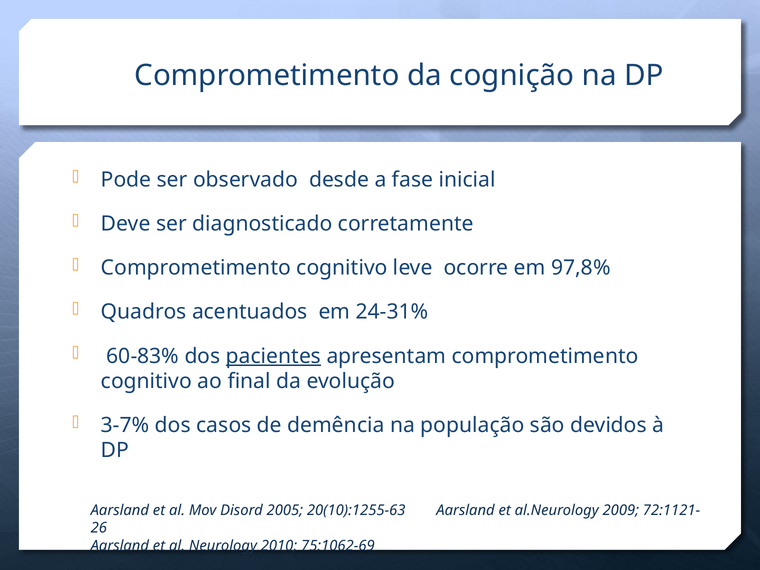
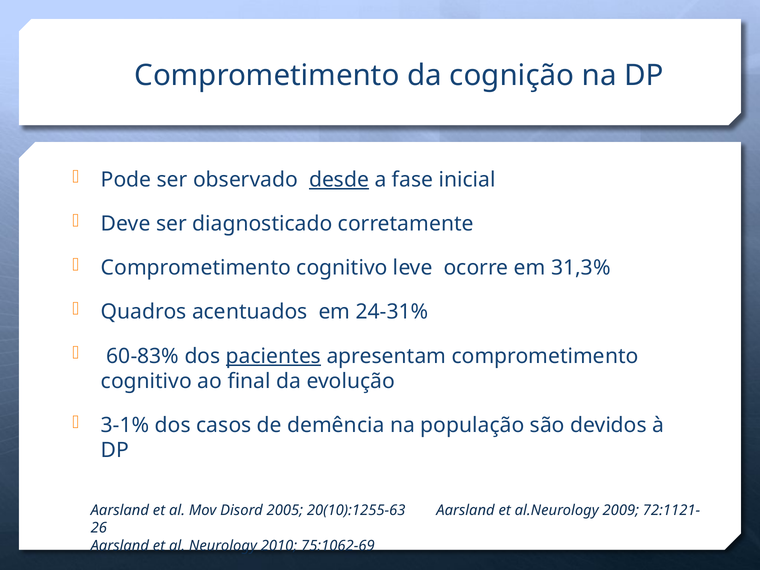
desde underline: none -> present (339, 180)
97,8%: 97,8% -> 31,3% (581, 268)
3-7%: 3-7% -> 3-1% (125, 425)
